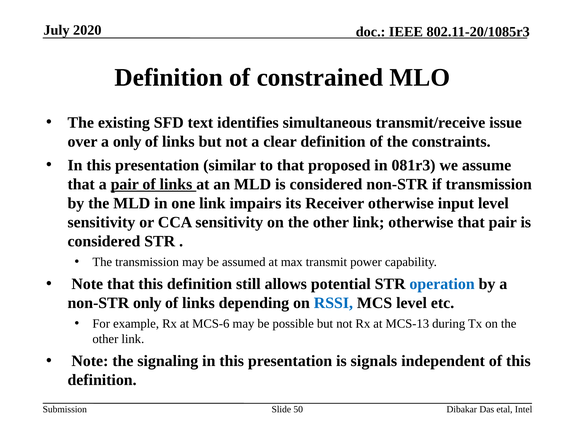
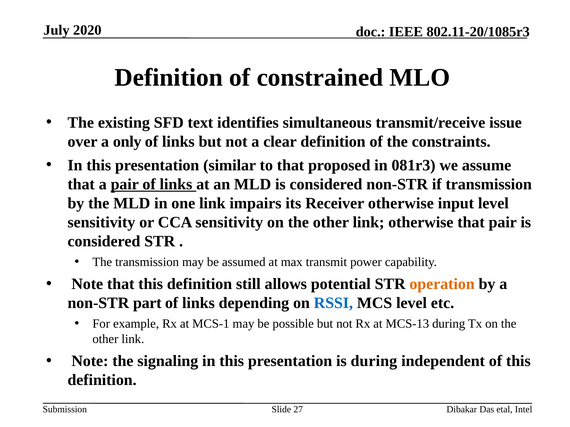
operation colour: blue -> orange (442, 284)
non-STR only: only -> part (147, 303)
MCS-6: MCS-6 -> MCS-1 (211, 324)
is signals: signals -> during (374, 361)
50: 50 -> 27 (298, 410)
